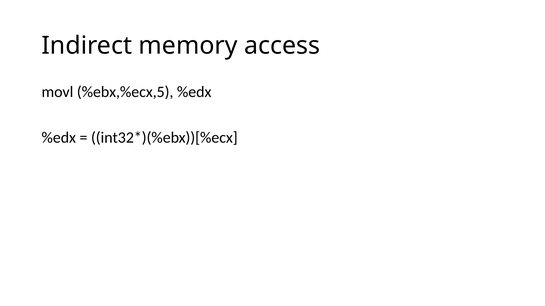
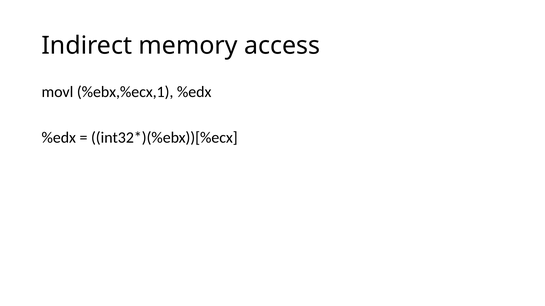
%ebx,%ecx,5: %ebx,%ecx,5 -> %ebx,%ecx,1 (125, 92)
